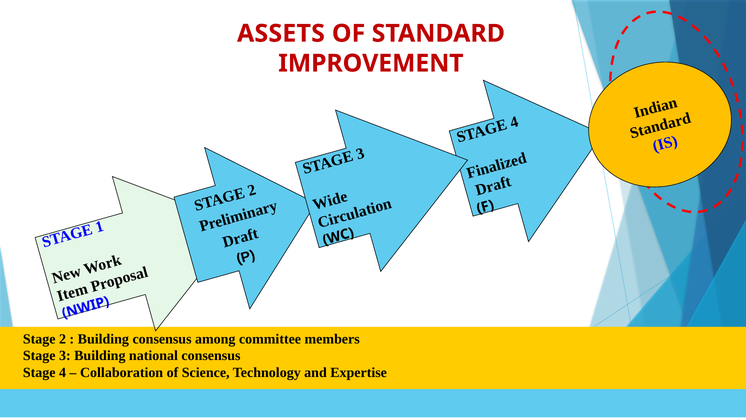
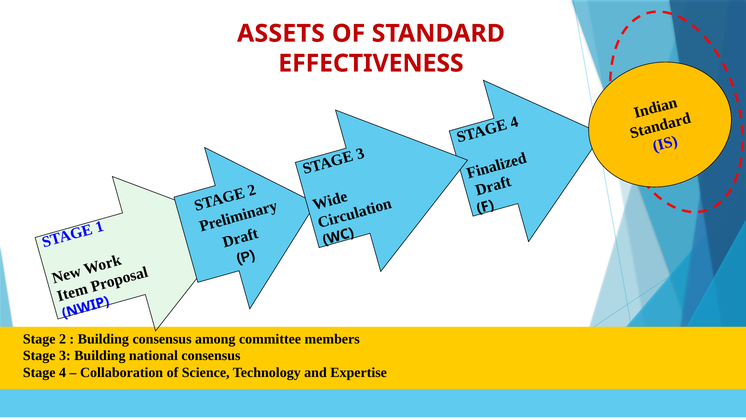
IMPROVEMENT: IMPROVEMENT -> EFFECTIVENESS (371, 63)
